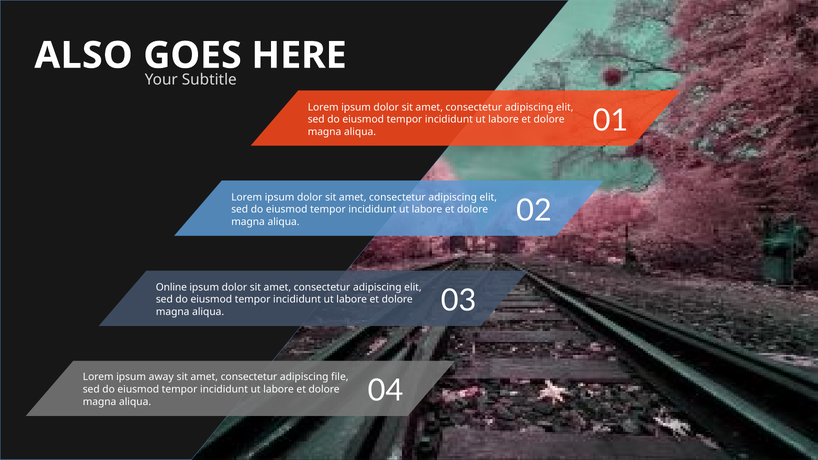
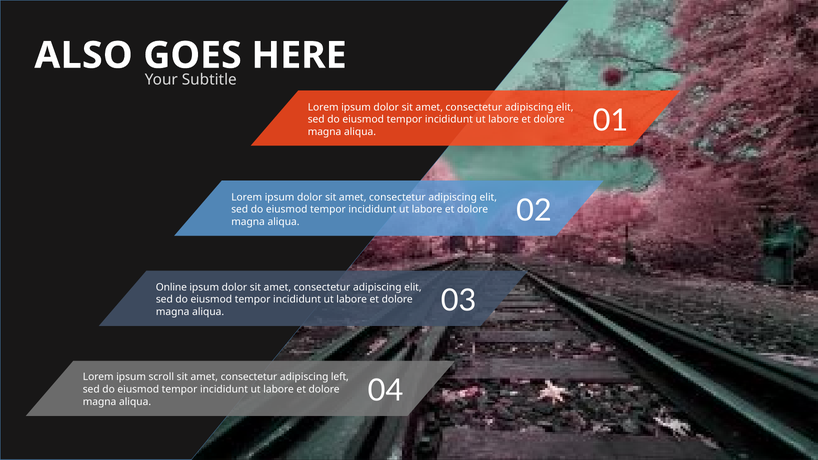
away: away -> scroll (161, 377)
file: file -> left (340, 377)
